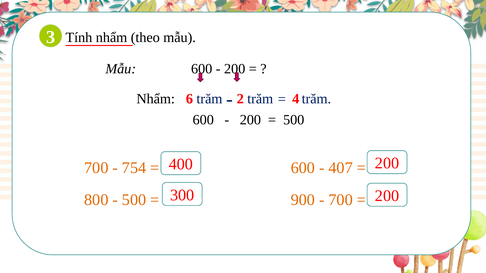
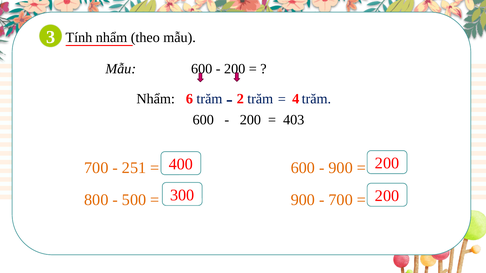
500: 500 -> 403 (294, 120)
754: 754 -> 251 (134, 168)
407: 407 -> 900 (341, 168)
